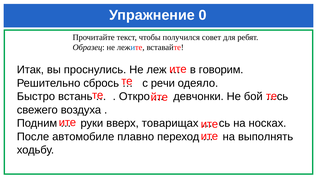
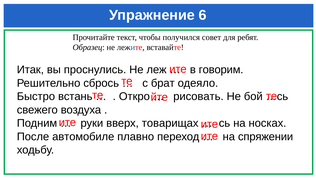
0: 0 -> 6 (203, 15)
речи: речи -> брат (163, 83)
девчонки: девчонки -> рисовать (198, 96)
выполнять: выполнять -> спряжении (266, 137)
